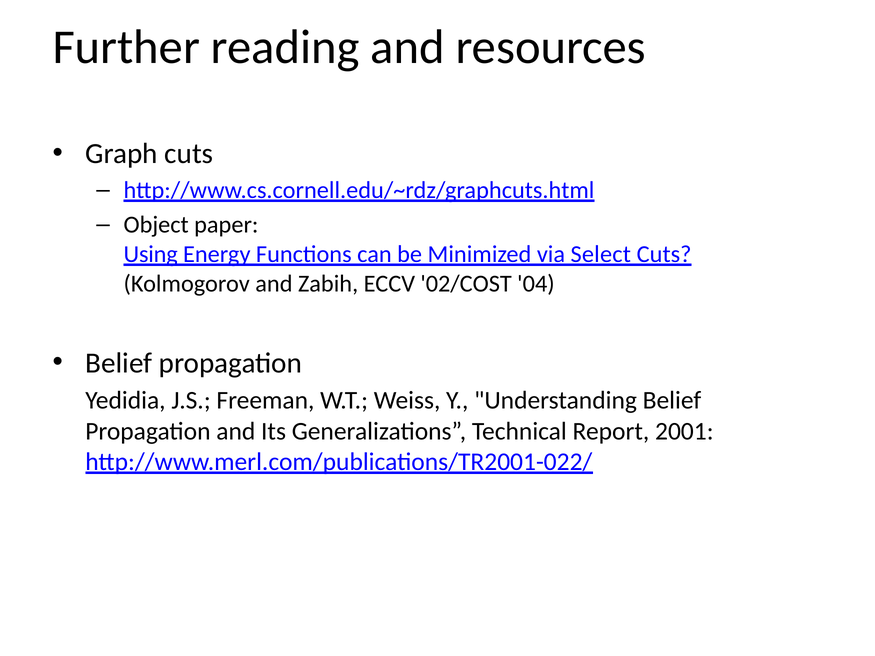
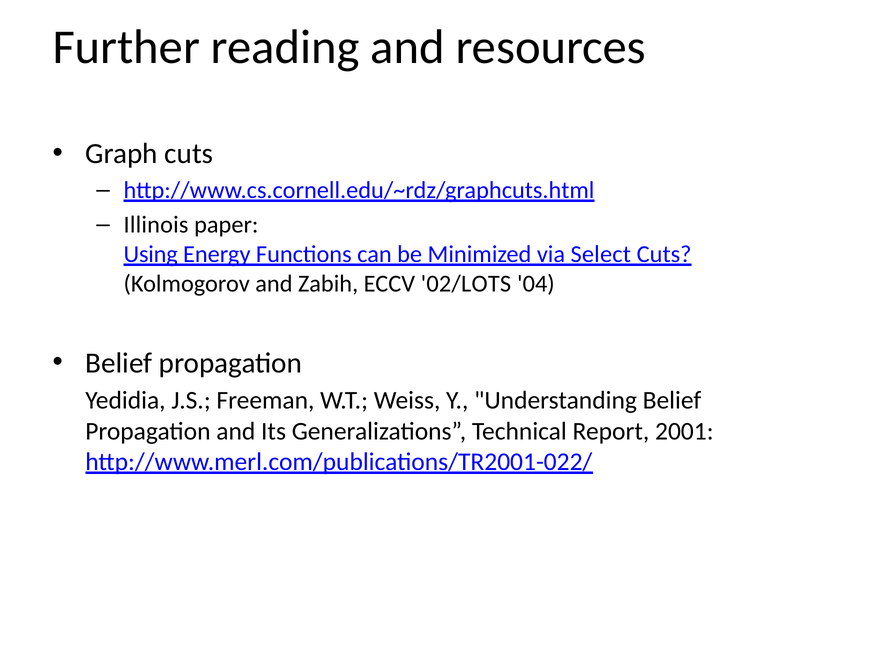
Object: Object -> Illinois (156, 225)
02/COST: 02/COST -> 02/LOTS (466, 284)
